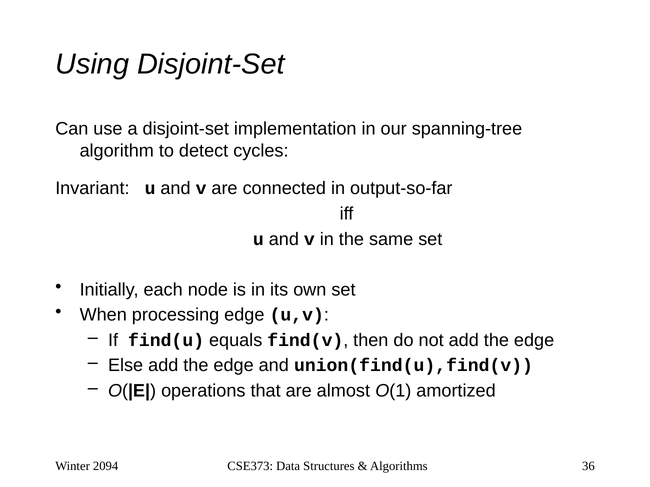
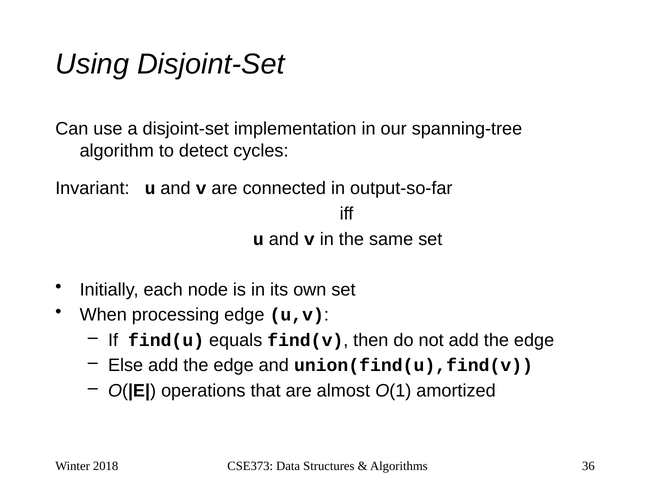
2094: 2094 -> 2018 (106, 467)
